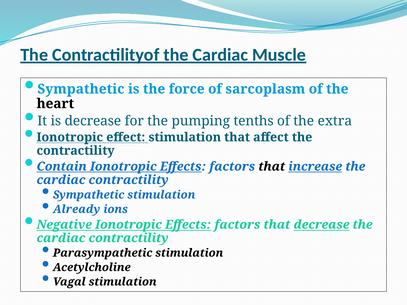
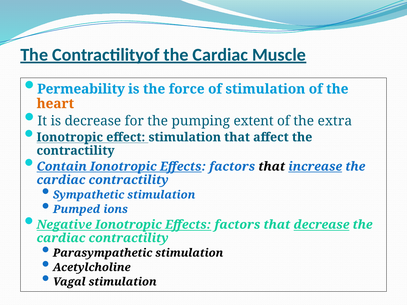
Sympathetic: Sympathetic -> Permeability (81, 89)
of sarcoplasm: sarcoplasm -> stimulation (265, 89)
heart colour: black -> orange (55, 104)
tenths: tenths -> extent (254, 121)
Already: Already -> Pumped (77, 209)
